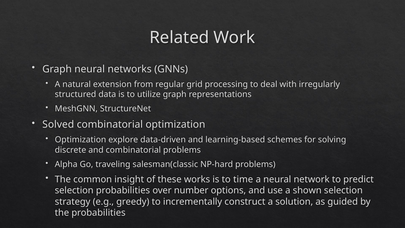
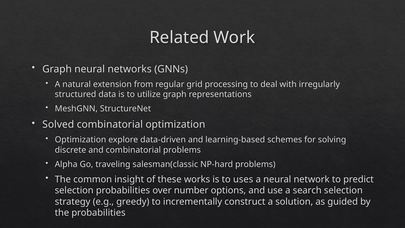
time: time -> uses (243, 179)
shown: shown -> search (307, 190)
